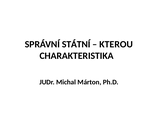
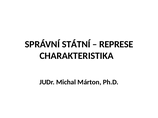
KTEROU: KTEROU -> REPRESE (116, 44)
